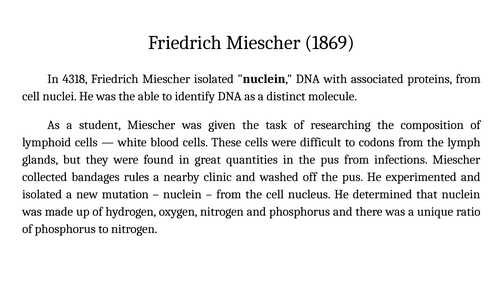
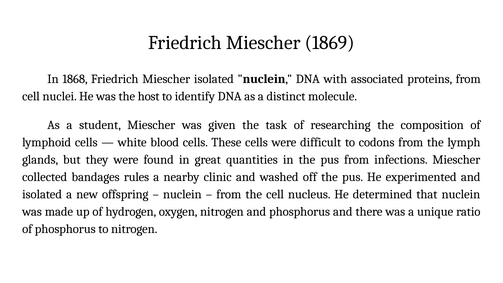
4318: 4318 -> 1868 (75, 79)
able: able -> host (149, 96)
mutation: mutation -> offspring (125, 194)
